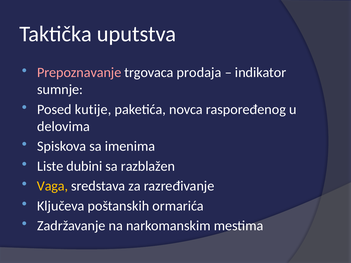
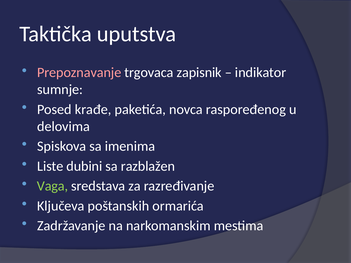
prodaja: prodaja -> zapisnik (199, 73)
kutije: kutije -> krađe (93, 109)
Vaga colour: yellow -> light green (53, 186)
